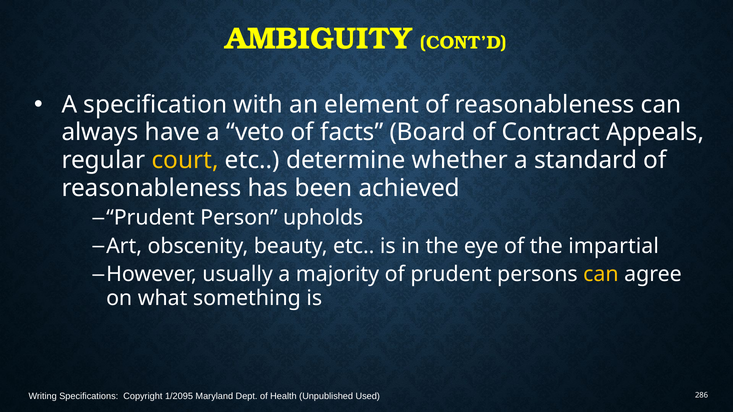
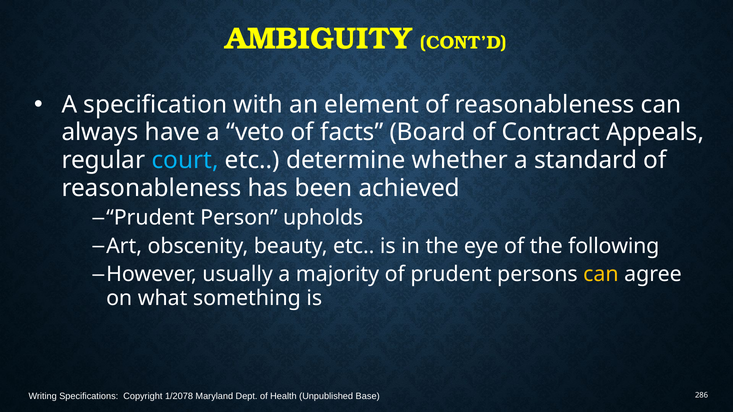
court colour: yellow -> light blue (185, 160)
impartial: impartial -> following (614, 246)
1/2095: 1/2095 -> 1/2078 (179, 396)
Used: Used -> Base (368, 396)
